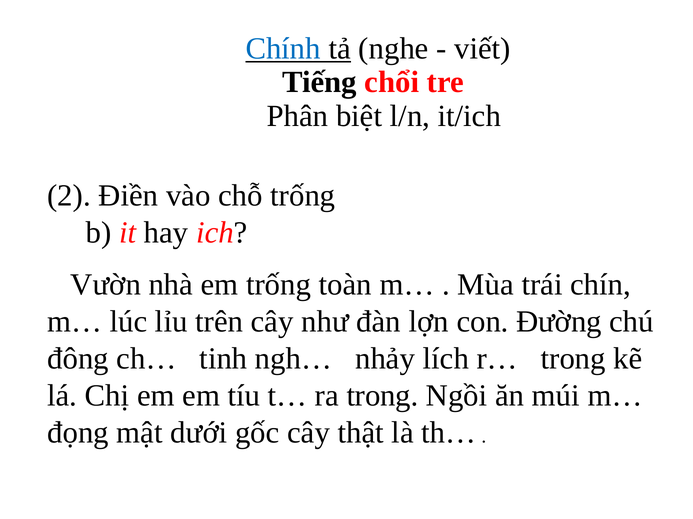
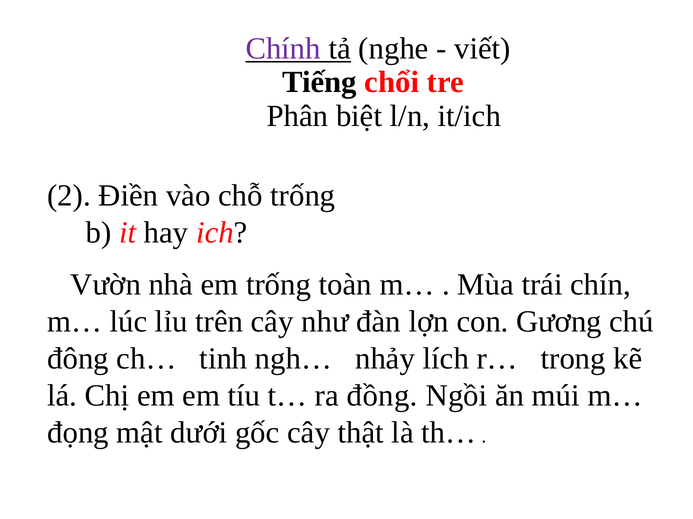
Chính colour: blue -> purple (283, 48)
Đường: Đường -> Gương (559, 322)
ra trong: trong -> đồng (382, 396)
